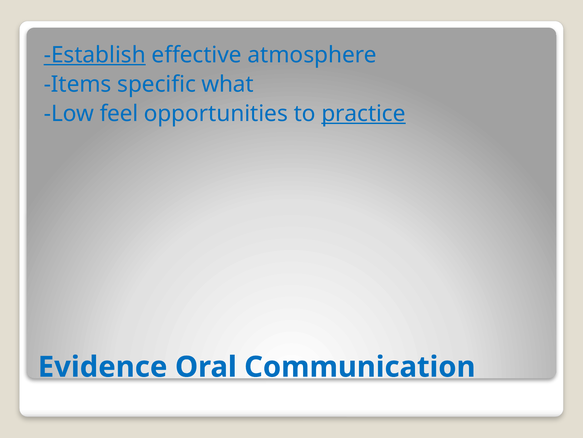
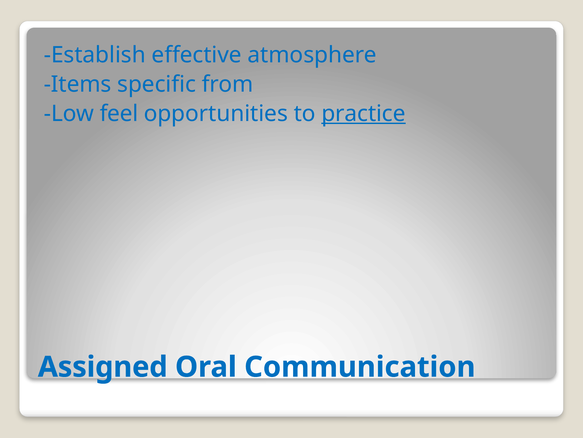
Establish underline: present -> none (95, 55)
what: what -> from (228, 84)
Evidence: Evidence -> Assigned (103, 366)
